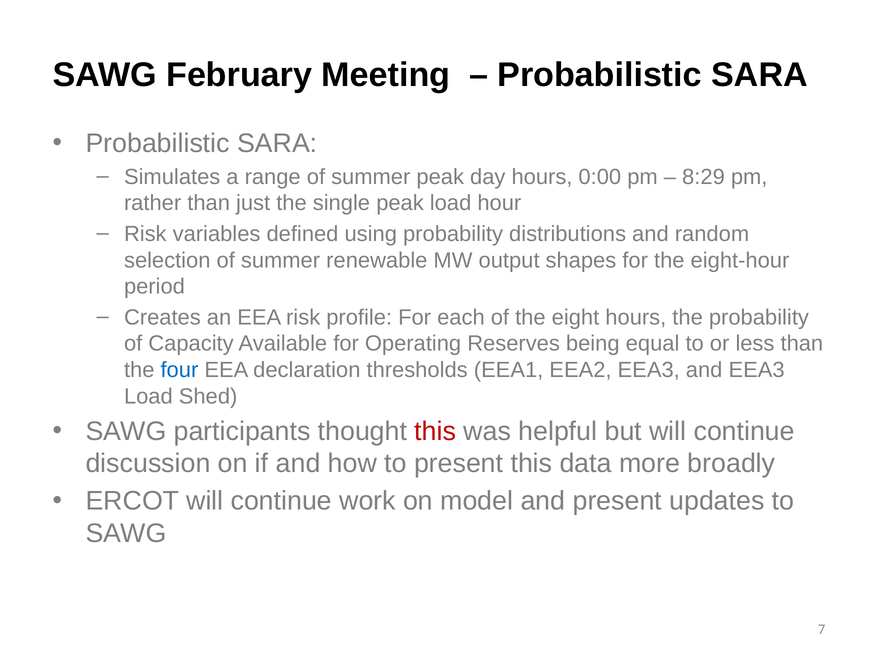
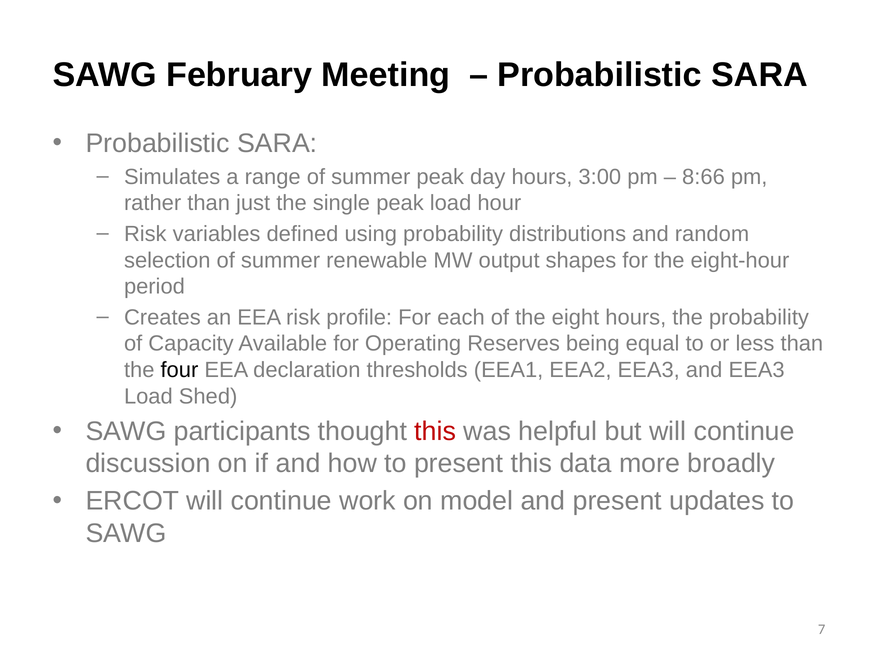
0:00: 0:00 -> 3:00 (600, 177)
8:29: 8:29 -> 8:66 (703, 177)
four colour: blue -> black (179, 370)
